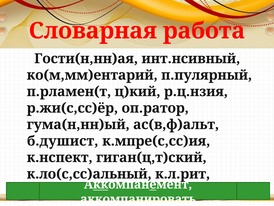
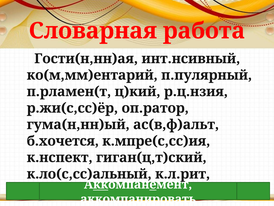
б.душист: б.душист -> б.хочется (63, 141)
